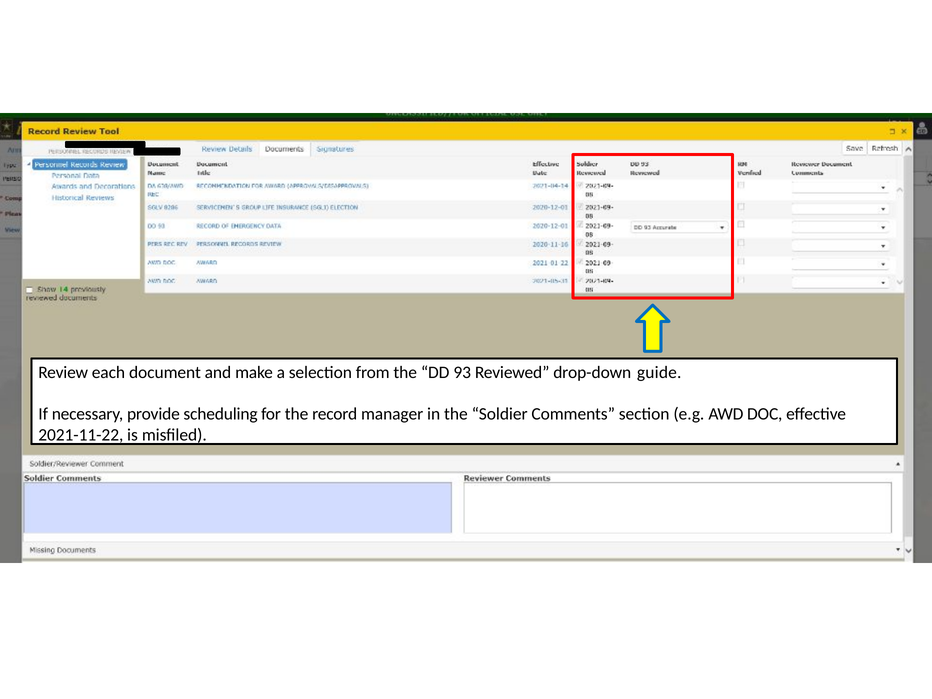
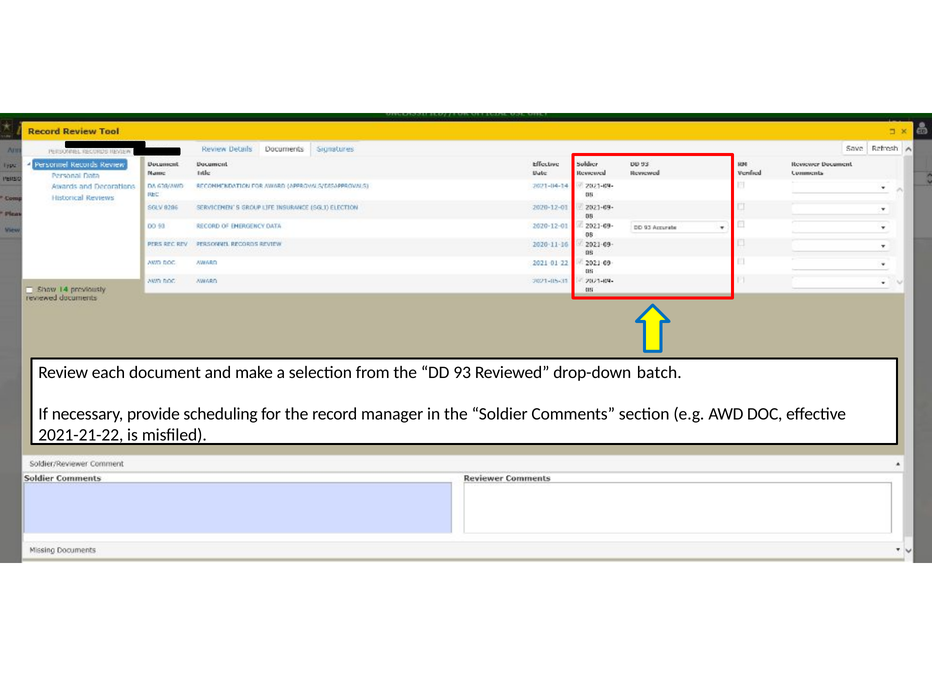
guide: guide -> batch (659, 372)
2021-11-22: 2021-11-22 -> 2021-21-22 (81, 435)
